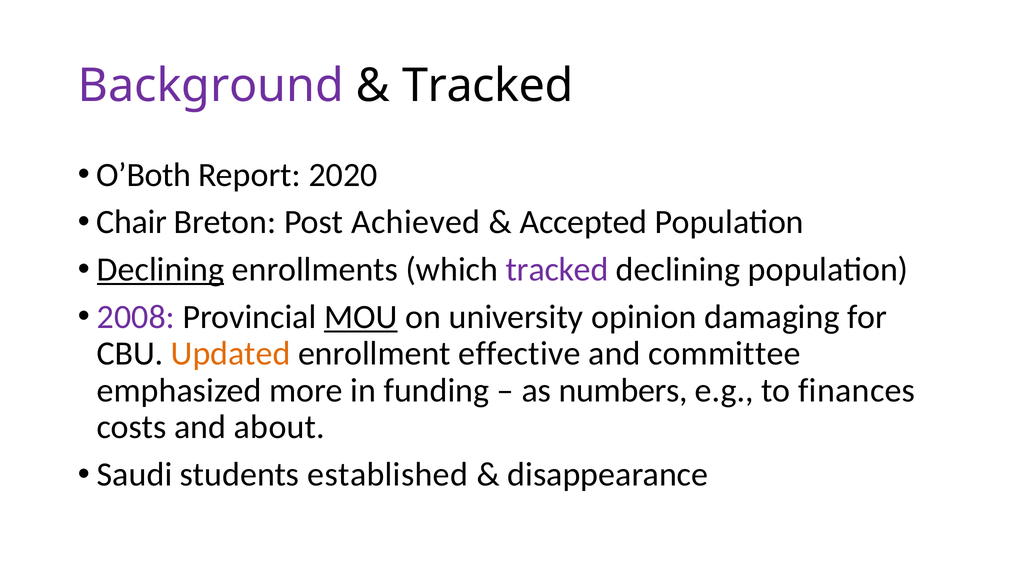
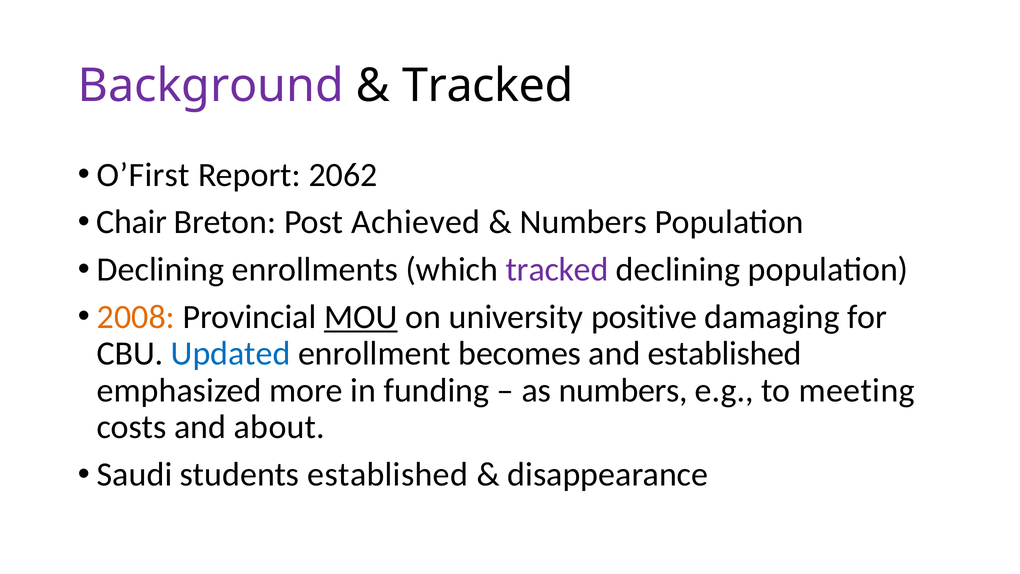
O’Both: O’Both -> O’First (143, 175)
2020: 2020 -> 2062 (343, 175)
Accepted: Accepted -> Numbers (583, 222)
Declining underline: present -> none (161, 269)
2008 colour: purple -> orange (136, 317)
opinion: opinion -> positive (644, 317)
Updated colour: orange -> blue (231, 354)
effective: effective -> becomes (520, 354)
and committee: committee -> established (725, 354)
finances: finances -> meeting (857, 390)
